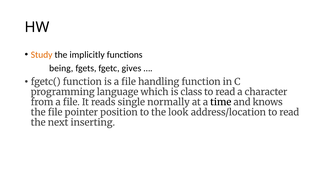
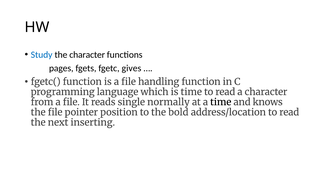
Study colour: orange -> blue (42, 55)
the implicitly: implicitly -> character (87, 55)
being: being -> pages (61, 68)
is class: class -> time (191, 92)
look: look -> bold (178, 112)
